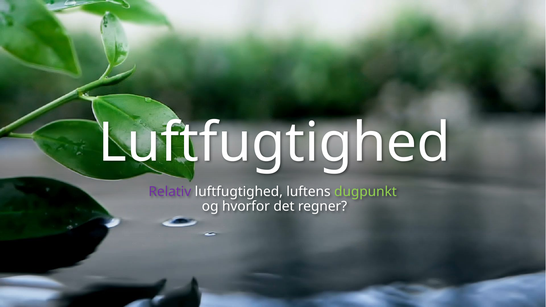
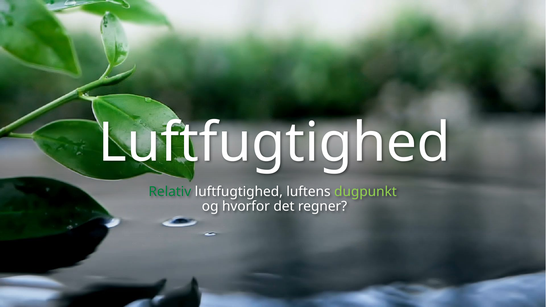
Relativ colour: purple -> green (170, 192)
